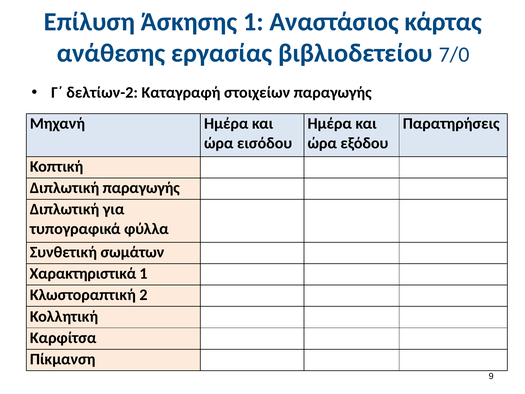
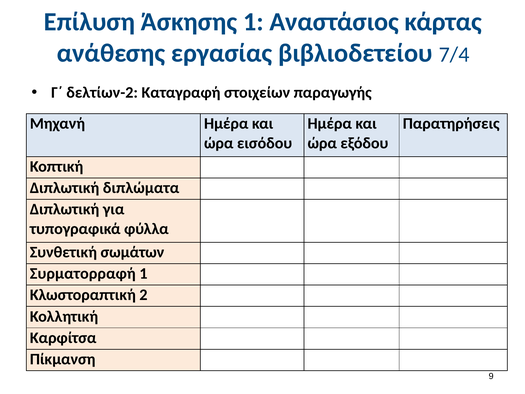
7/0: 7/0 -> 7/4 (454, 55)
Διπλωτική παραγωγής: παραγωγής -> διπλώματα (141, 188)
Χαρακτηριστικά: Χαρακτηριστικά -> Συρματορραφή (83, 273)
